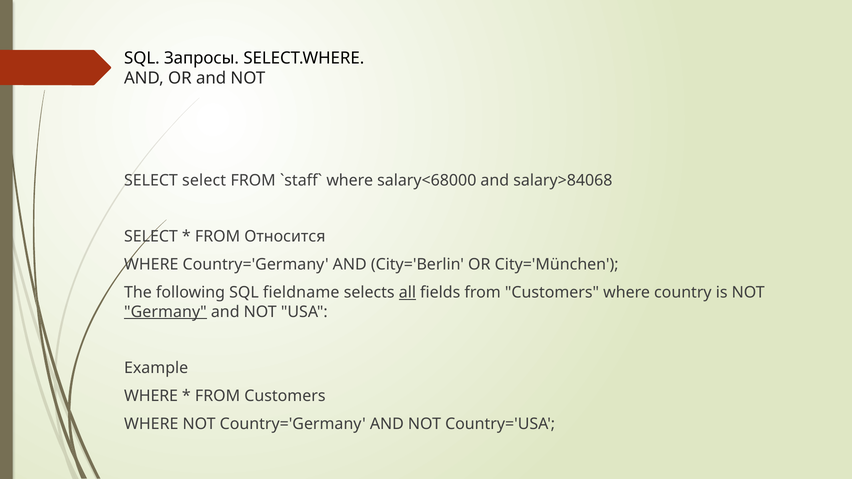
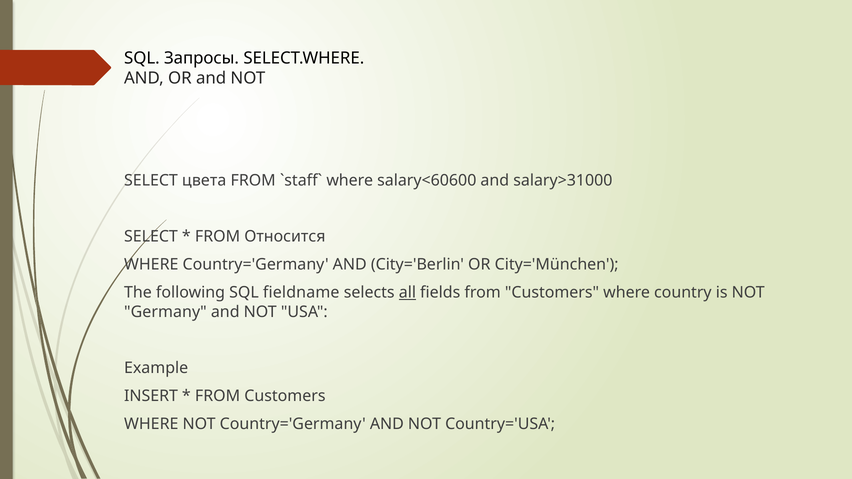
SELECT select: select -> цвета (204, 181)
salary<68000: salary<68000 -> salary<60600 (427, 181)
salary>84068: salary>84068 -> salary>31000 (563, 181)
Germany underline: present -> none (165, 312)
WHERE: WHERE -> INSERT (151, 396)
